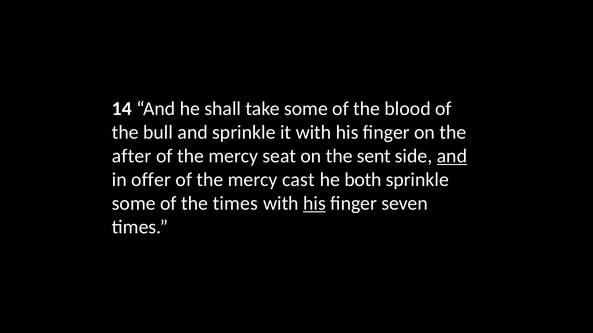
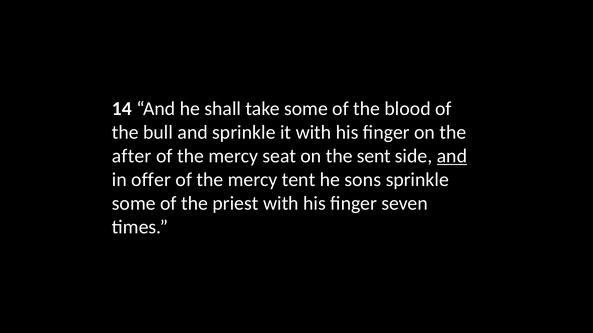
cast: cast -> tent (299, 180)
both: both -> sons (363, 180)
the times: times -> priest (235, 204)
his underline: present -> none (314, 204)
